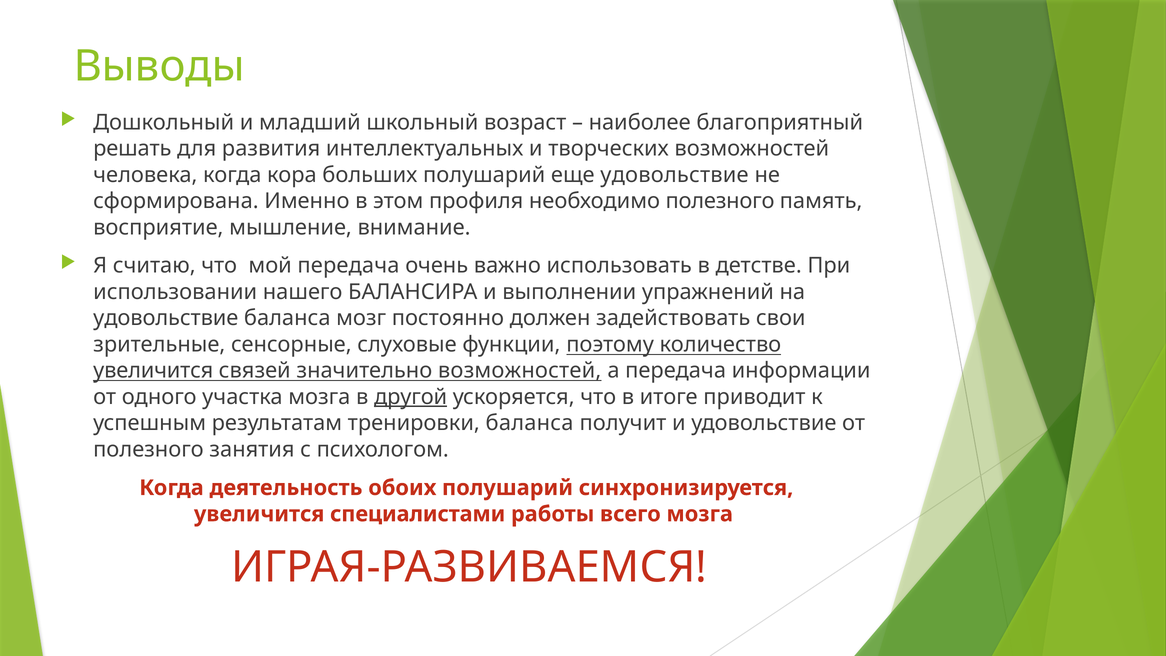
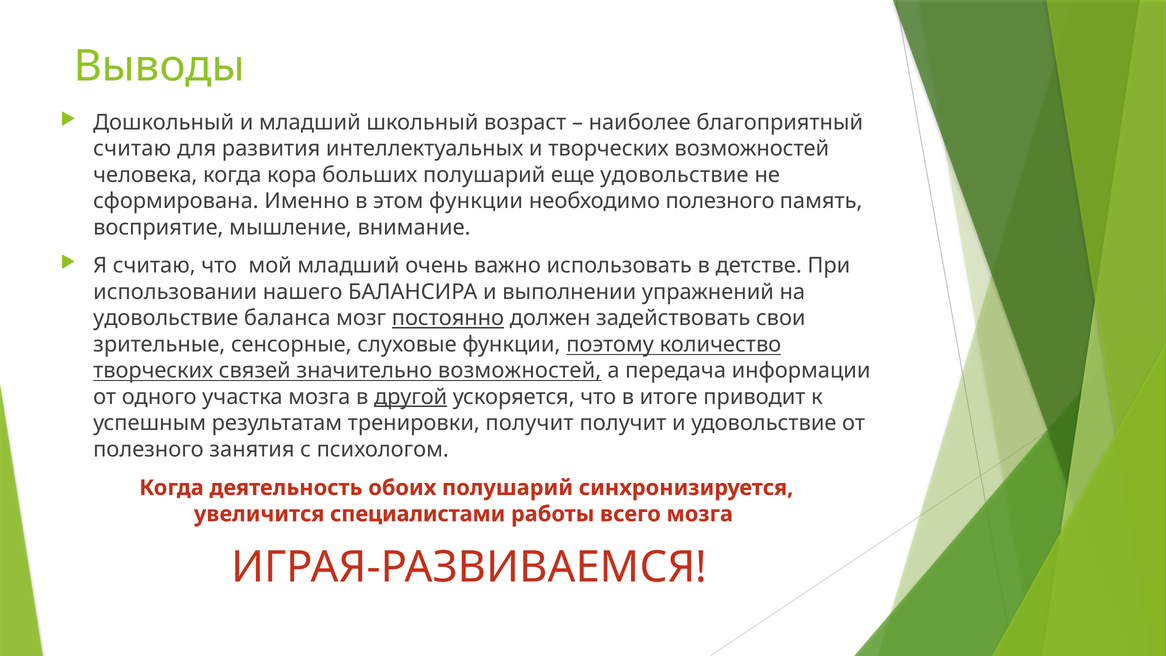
решать: решать -> считаю (132, 149)
этом профиля: профиля -> функции (476, 201)
мой передача: передача -> младший (348, 266)
постоянно underline: none -> present (448, 318)
увеличится: увеличится -> творческих (153, 371)
тренировки баланса: баланса -> получит (530, 423)
